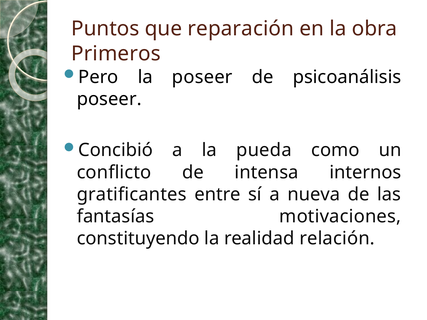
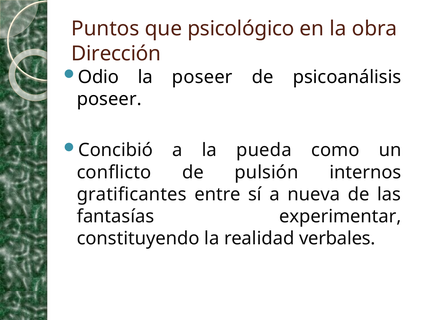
reparación: reparación -> psicológico (241, 29)
Primeros: Primeros -> Dirección (116, 54)
Pero: Pero -> Odio (98, 77)
intensa: intensa -> pulsión (267, 172)
motivaciones: motivaciones -> experimentar (340, 217)
relación: relación -> verbales (337, 239)
